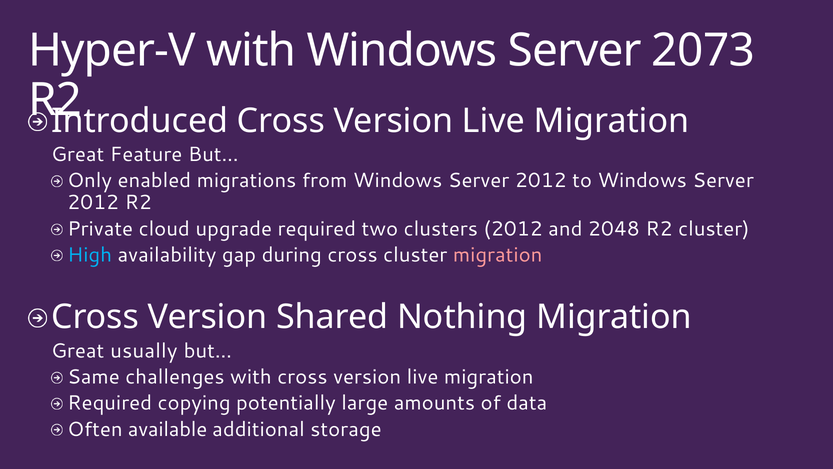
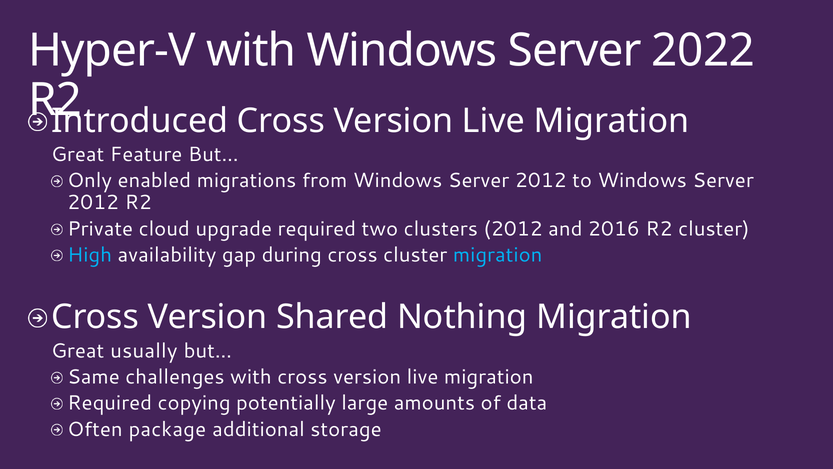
2073: 2073 -> 2022 (703, 50)
2048: 2048 -> 2016 (614, 229)
migration colour: pink -> light blue (498, 255)
available: available -> package (167, 429)
